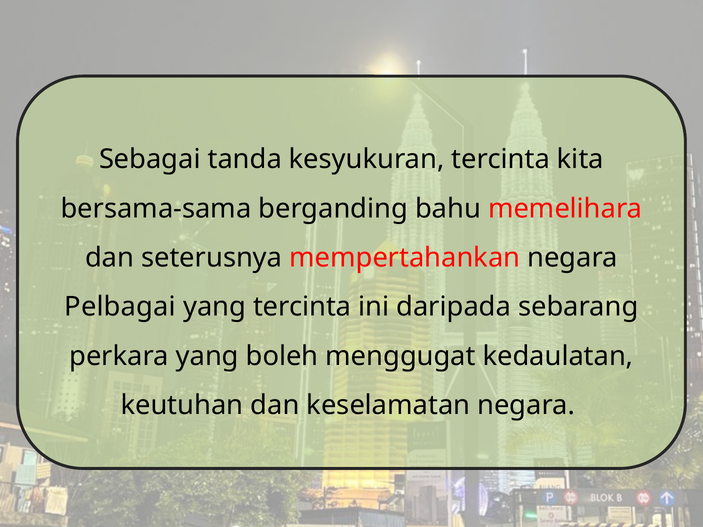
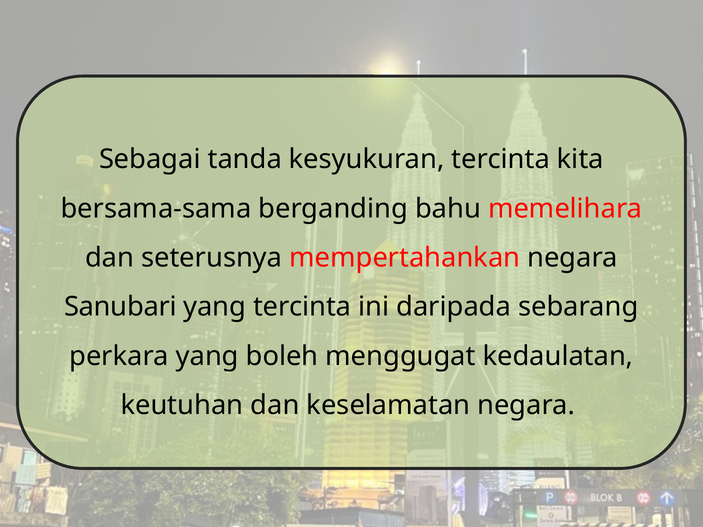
Pelbagai: Pelbagai -> Sanubari (120, 307)
